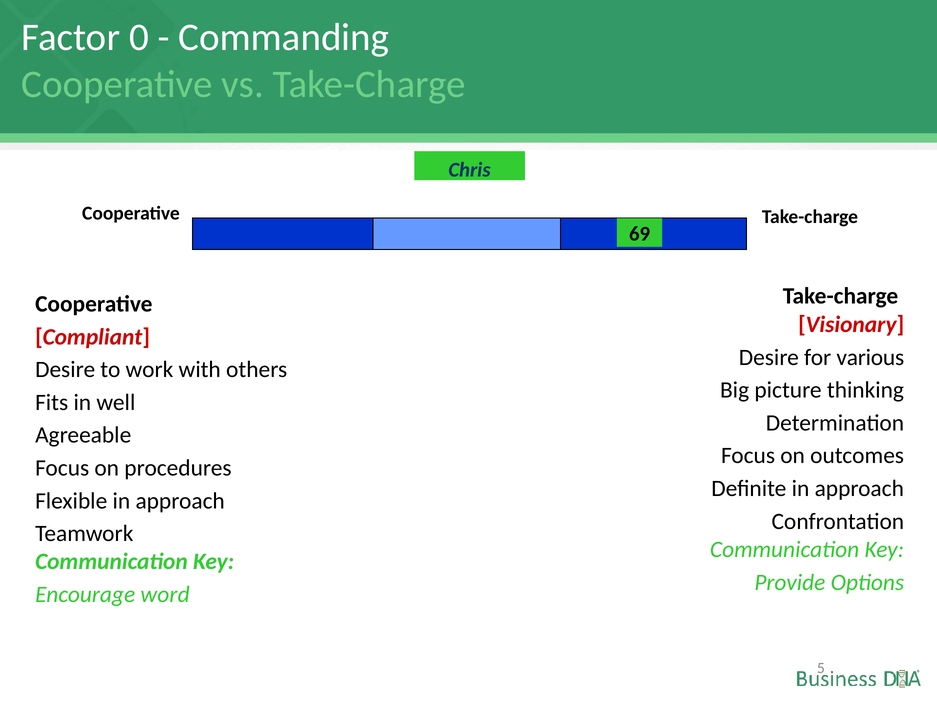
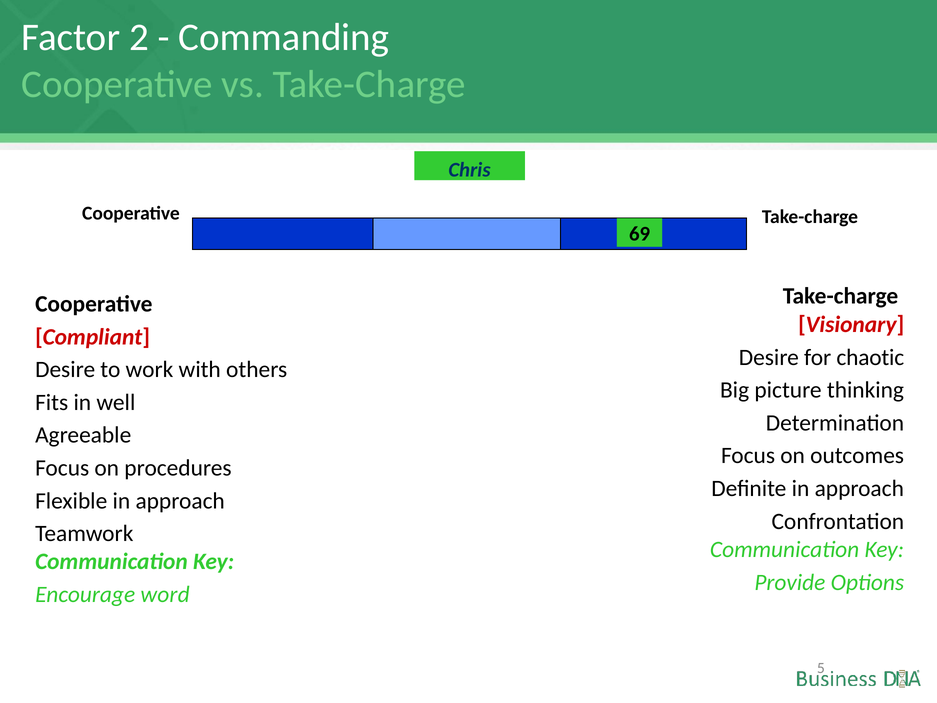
0: 0 -> 2 (139, 37)
various: various -> chaotic (870, 357)
